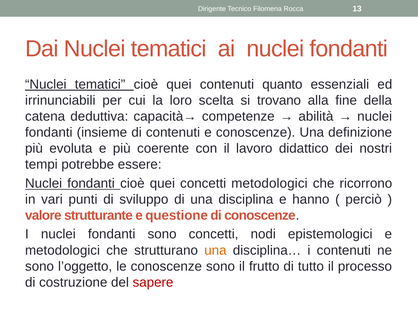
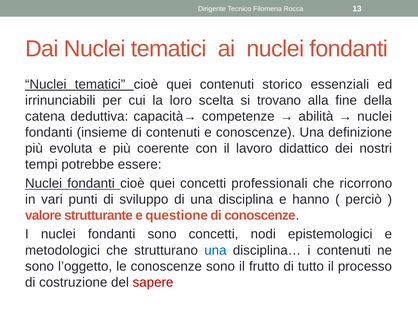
quanto: quanto -> storico (282, 84)
concetti metodologici: metodologici -> professionali (269, 183)
una colour: orange -> blue (215, 250)
